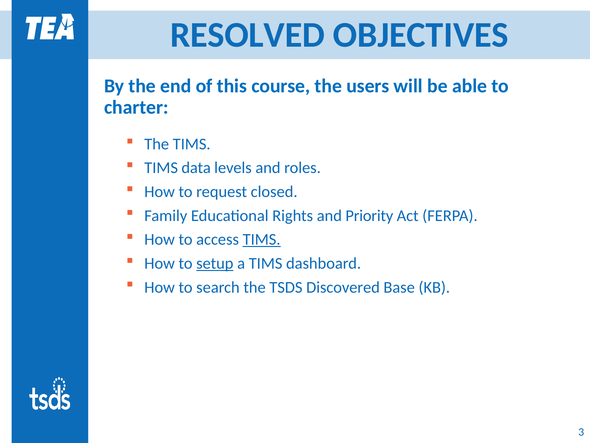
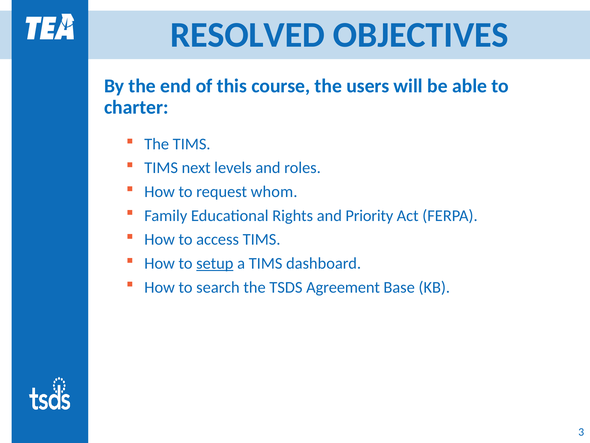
data: data -> next (196, 168)
closed: closed -> whom (274, 192)
TIMS underline: present -> none (262, 239)
Discovered: Discovered -> Agreement (343, 287)
